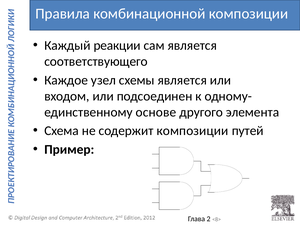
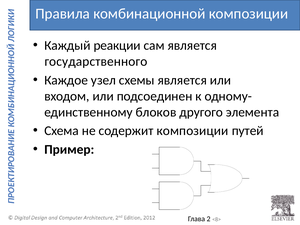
соответствующего: соответствующего -> государственного (96, 61)
основе: основе -> блоков (156, 112)
